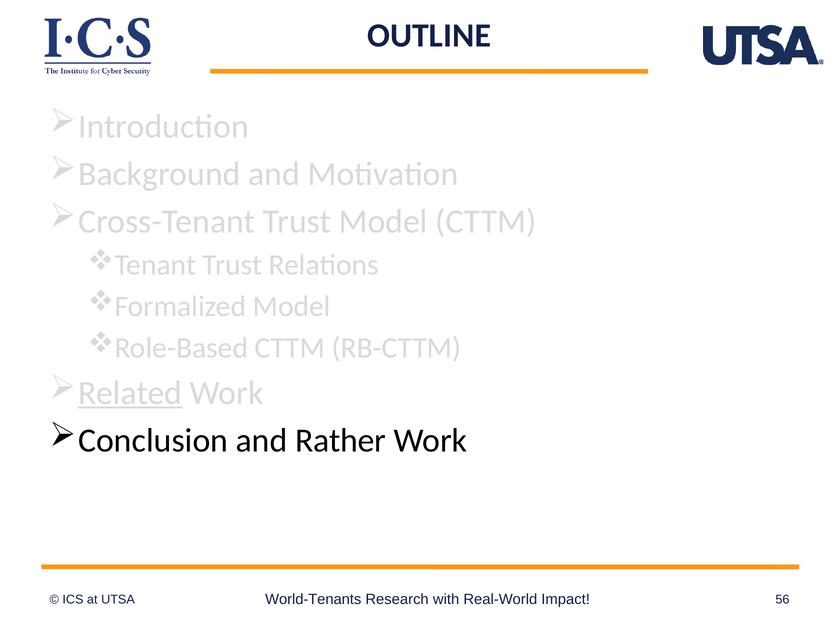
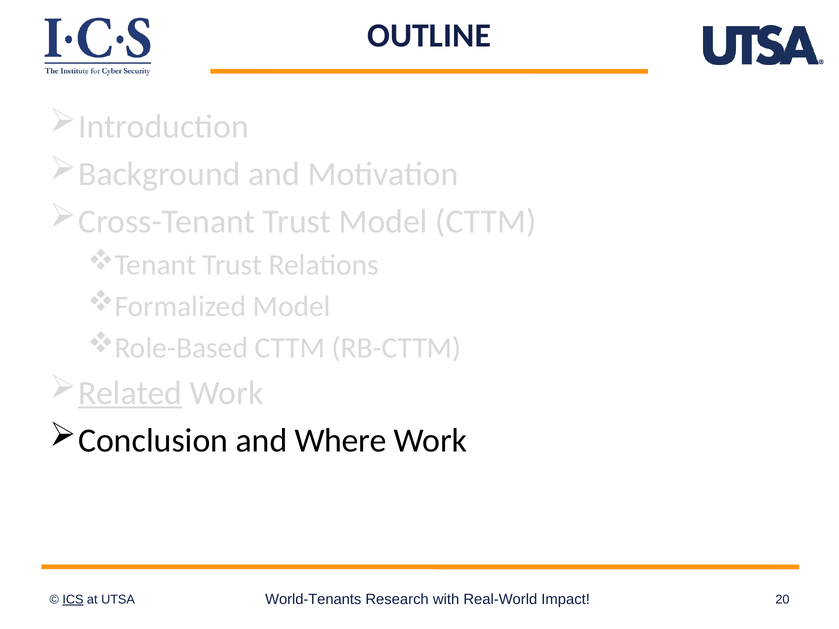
Rather: Rather -> Where (341, 441)
ICS underline: none -> present (73, 600)
56: 56 -> 20 (782, 600)
